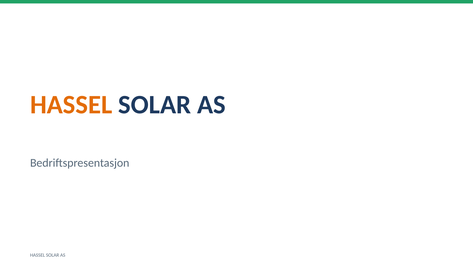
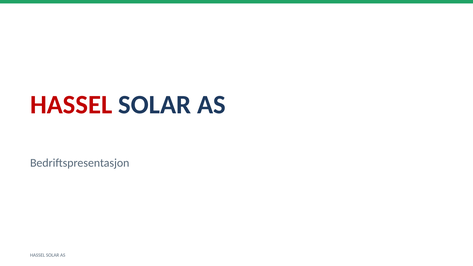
HASSEL colour: orange -> red (71, 105)
